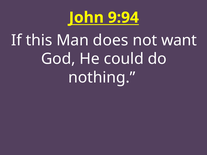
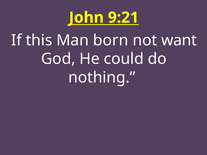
9:94: 9:94 -> 9:21 (123, 18)
does: does -> born (111, 40)
